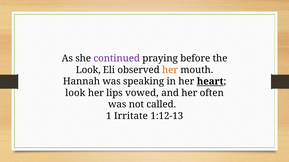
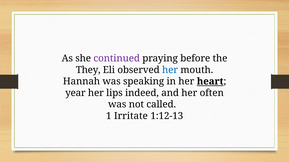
Look: Look -> They (88, 70)
her colour: orange -> blue (170, 70)
look: look -> year (75, 93)
vowed: vowed -> indeed (142, 93)
